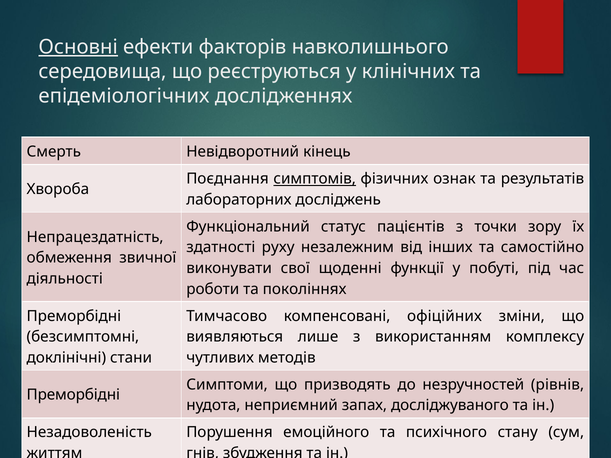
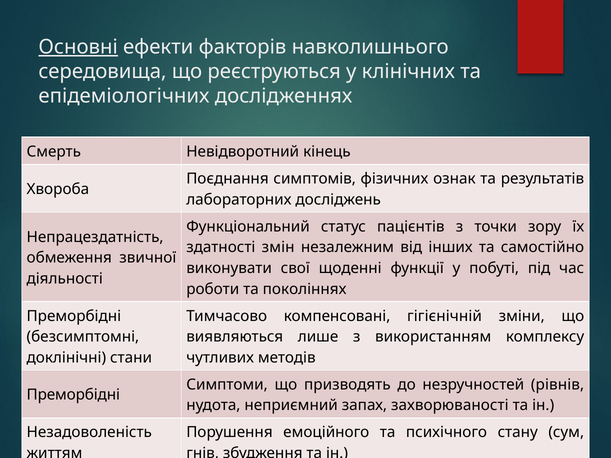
симптомів underline: present -> none (315, 179)
руху: руху -> змін (278, 248)
офіційних: офіційних -> гігієнічній (444, 316)
досліджуваного: досліджуваного -> захворюваності (450, 406)
